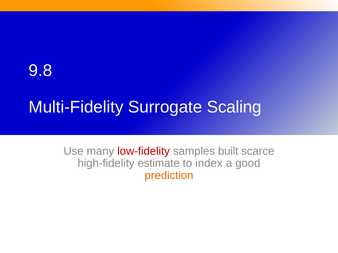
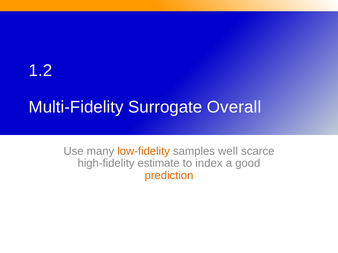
9.8: 9.8 -> 1.2 (40, 71)
Scaling: Scaling -> Overall (234, 107)
low-fidelity colour: red -> orange (144, 151)
built: built -> well (228, 151)
